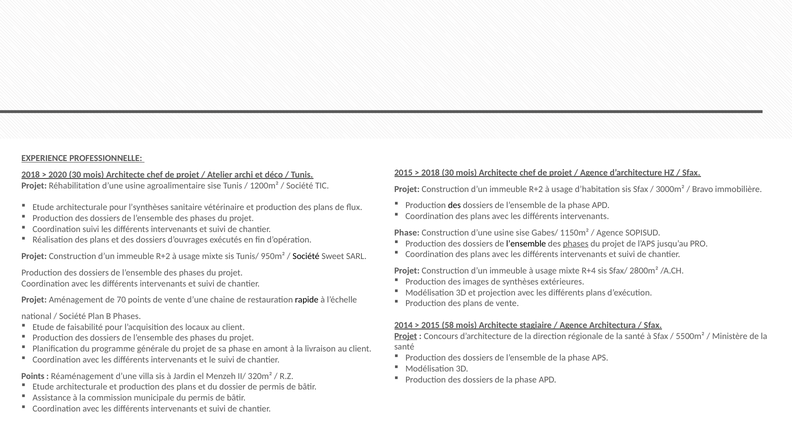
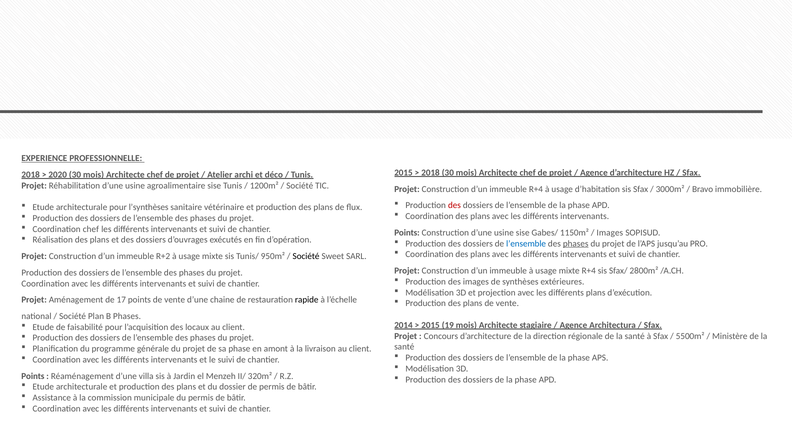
R+2: R+2 -> R+4 (536, 189)
des colour: black -> red (454, 206)
Coordination suivi: suivi -> chef (91, 229)
Phase: Phase -> Points (407, 233)
Agence: Agence -> Images (610, 233)
l’ensemble colour: black -> blue (526, 244)
70: 70 -> 17 (121, 300)
58: 58 -> 19 (448, 326)
Projet underline: present -> none (406, 336)
